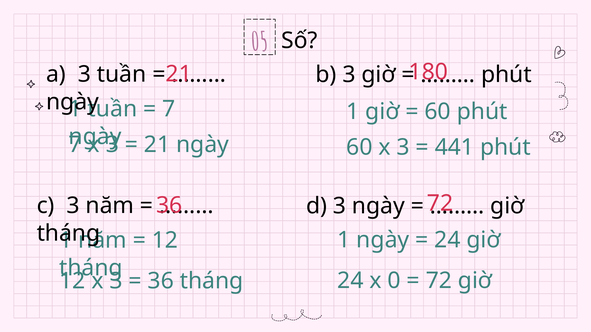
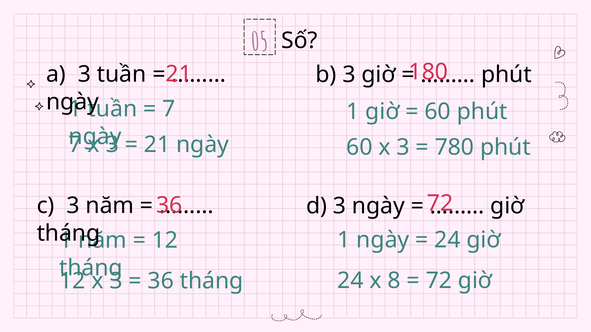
441: 441 -> 780 (454, 148)
0: 0 -> 8 (394, 281)
